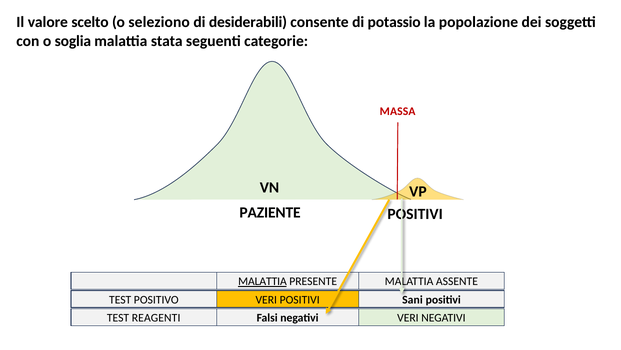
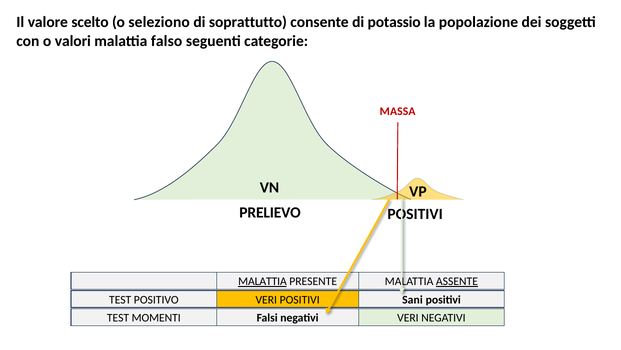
desiderabili: desiderabili -> soprattutto (248, 22)
soglia: soglia -> valori (73, 41)
stata: stata -> falso (167, 41)
PAZIENTE: PAZIENTE -> PRELIEVO (270, 212)
ASSENTE underline: none -> present (457, 281)
REAGENTI: REAGENTI -> MOMENTI (156, 317)
